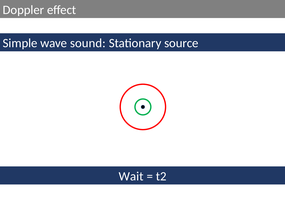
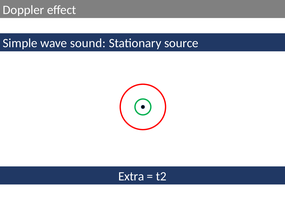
Wait: Wait -> Extra (131, 176)
